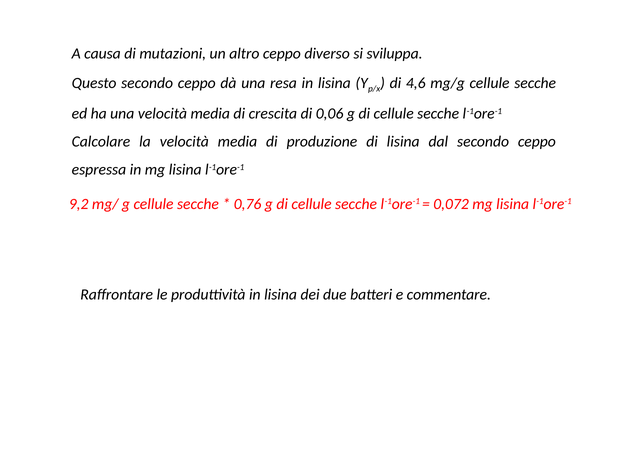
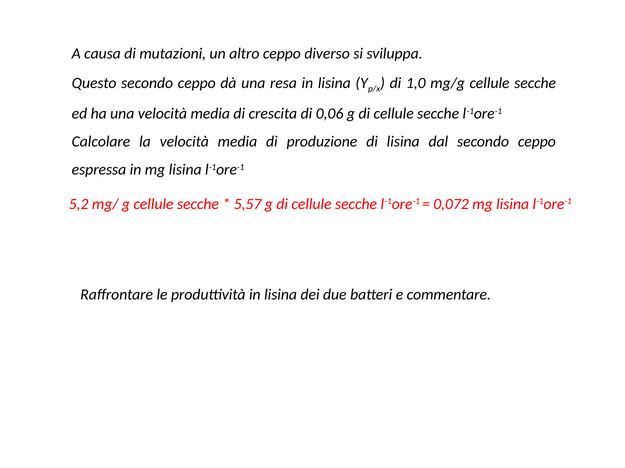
4,6: 4,6 -> 1,0 (416, 83)
9,2: 9,2 -> 5,2 (79, 204)
0,76: 0,76 -> 5,57 (248, 204)
